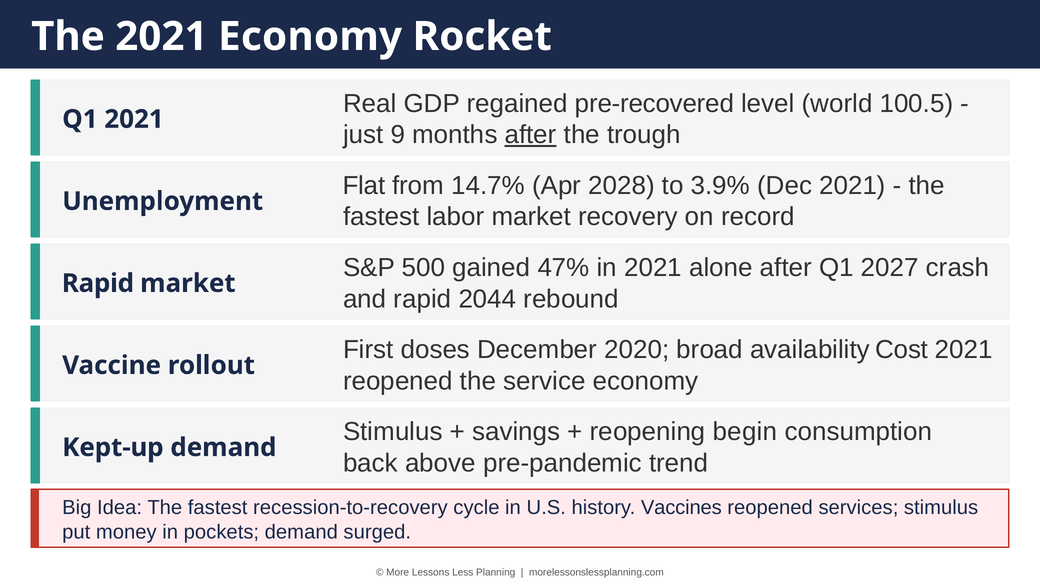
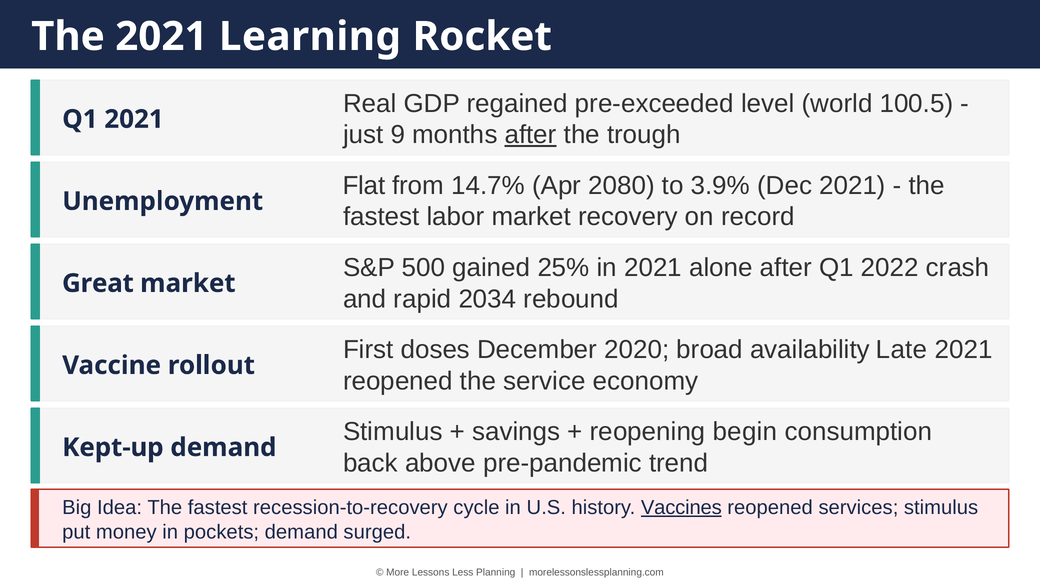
2021 Economy: Economy -> Learning (310, 37)
pre-recovered: pre-recovered -> pre-exceeded (654, 104)
2028: 2028 -> 2080 (622, 186)
47%: 47% -> 25% (564, 268)
2027: 2027 -> 2022 (890, 268)
Rapid: Rapid -> Great (98, 283)
2044: 2044 -> 2034 (487, 299)
Cost: Cost -> Late (902, 350)
Vaccines underline: none -> present (681, 508)
